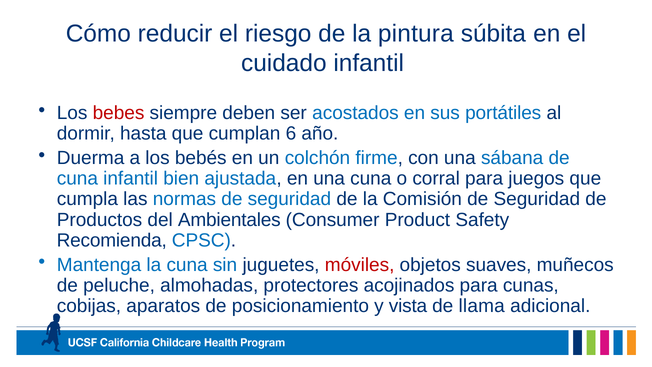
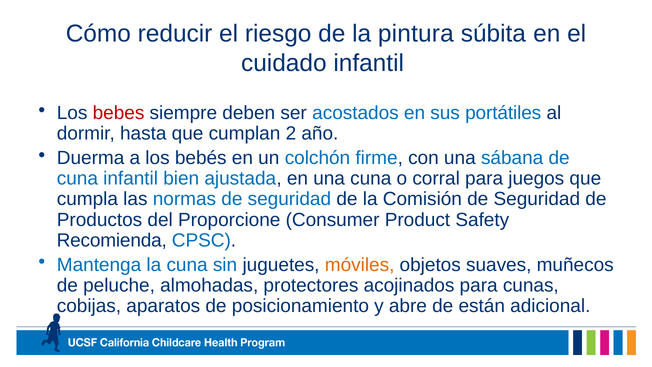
6: 6 -> 2 (291, 134)
Ambientales: Ambientales -> Proporcione (229, 220)
móviles colour: red -> orange (360, 265)
vista: vista -> abre (408, 306)
llama: llama -> están (482, 306)
